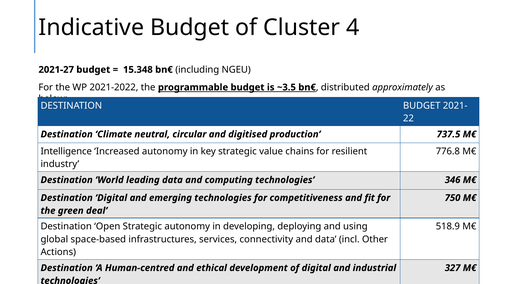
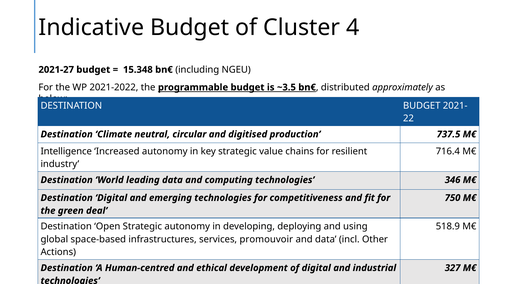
776.8: 776.8 -> 716.4 (448, 151)
connectivity: connectivity -> promouvoir (266, 239)
